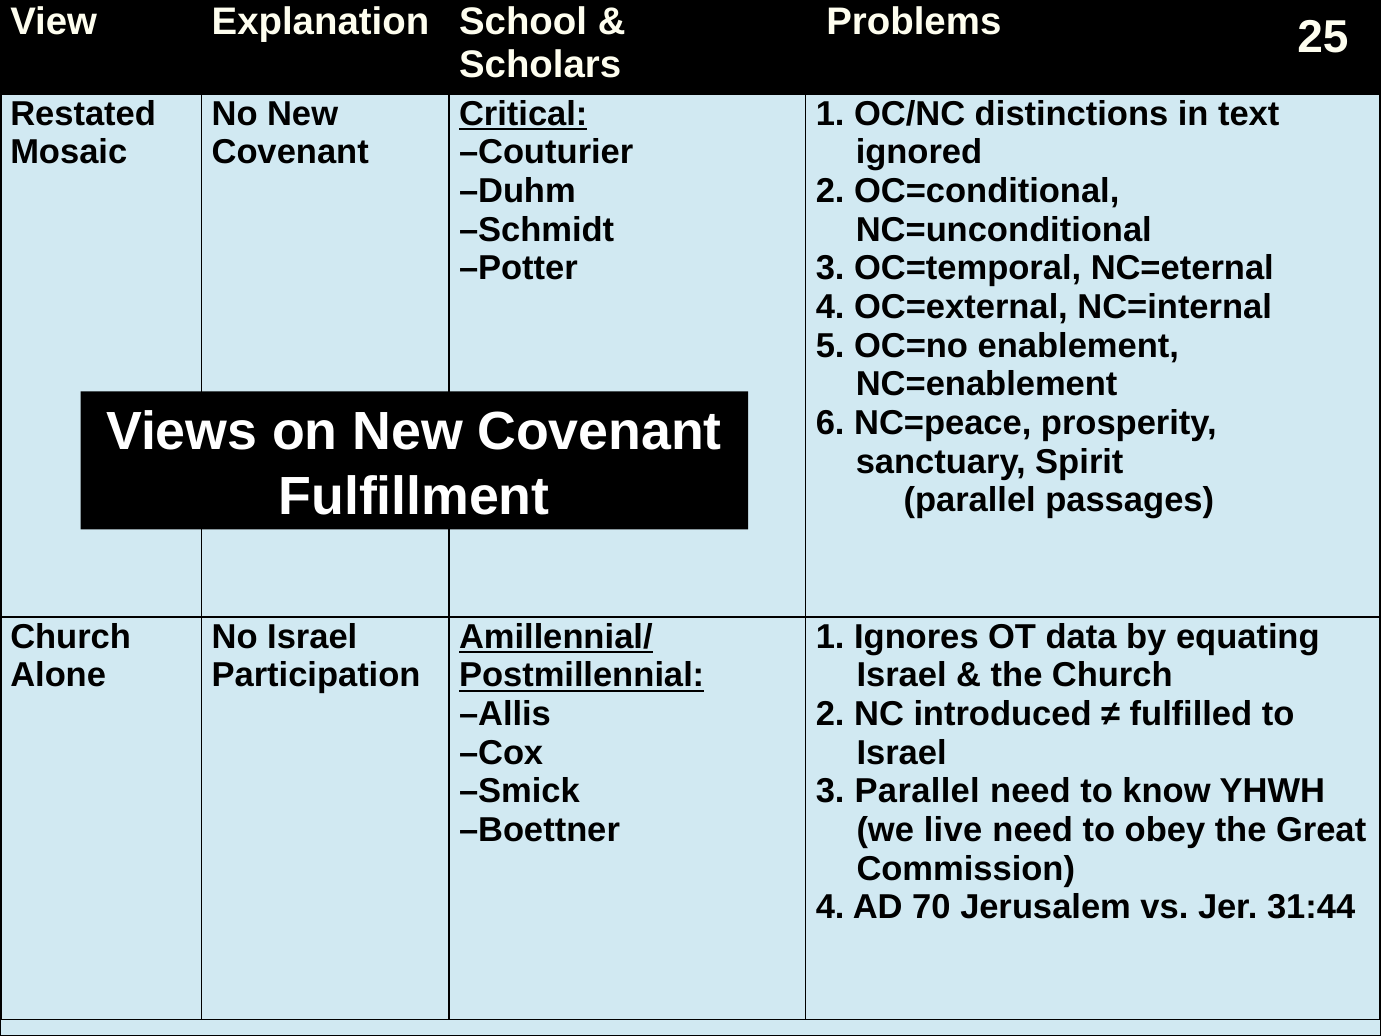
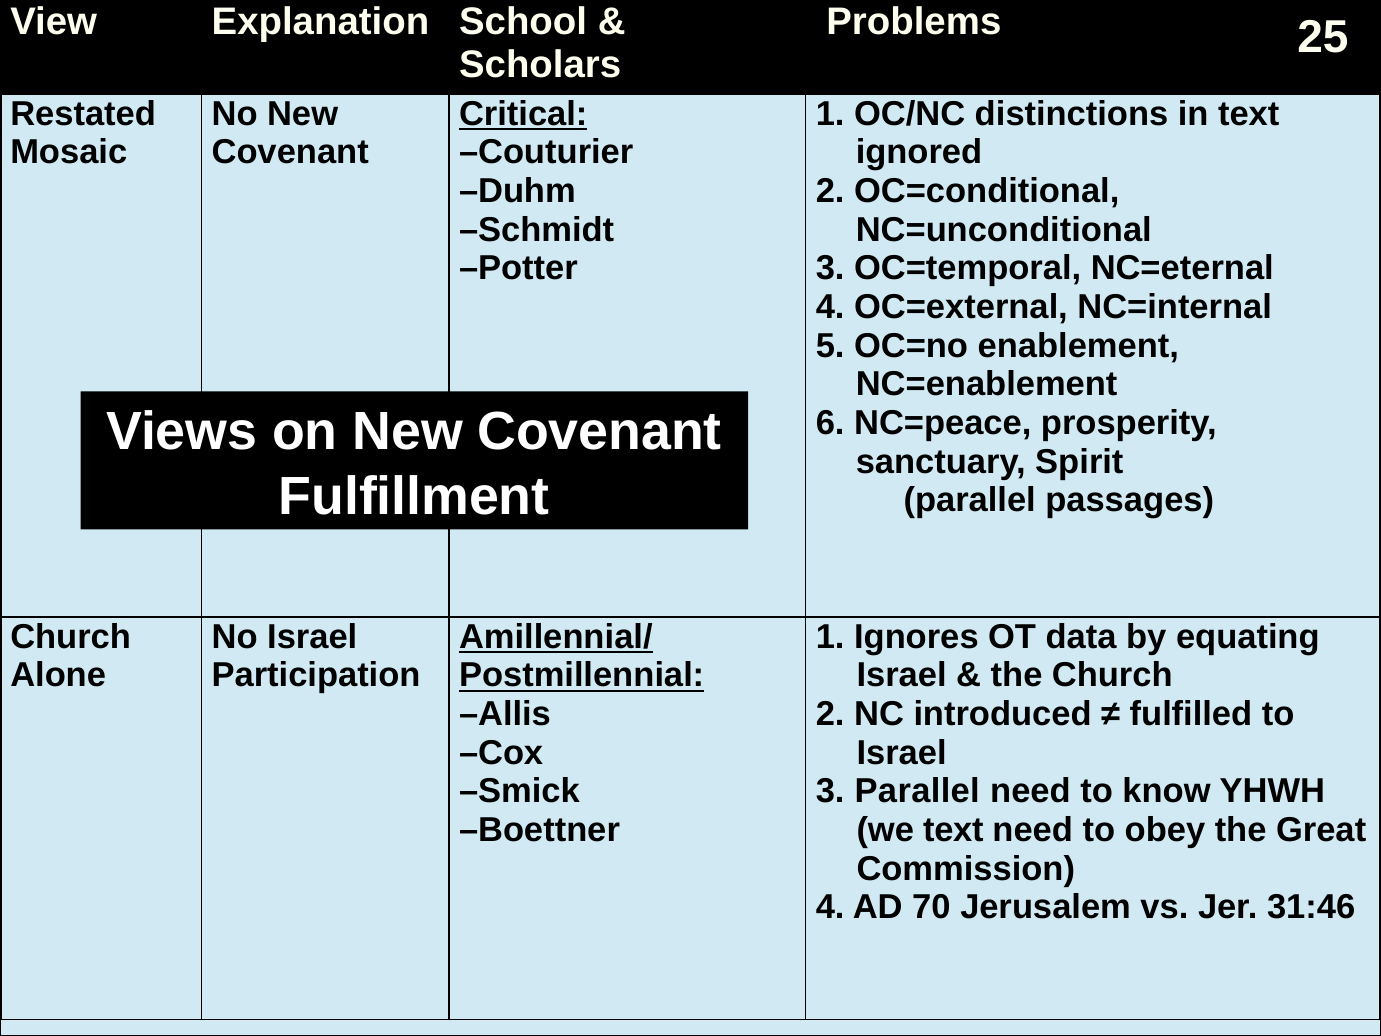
we live: live -> text (953, 830)
31:44: 31:44 -> 31:46 (1311, 907)
